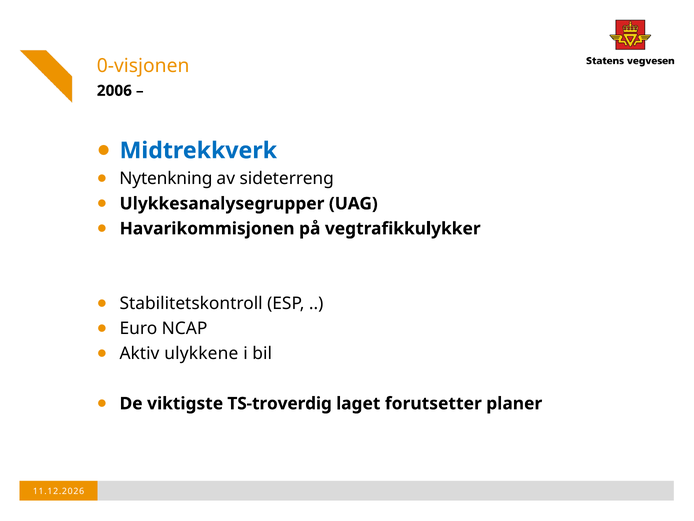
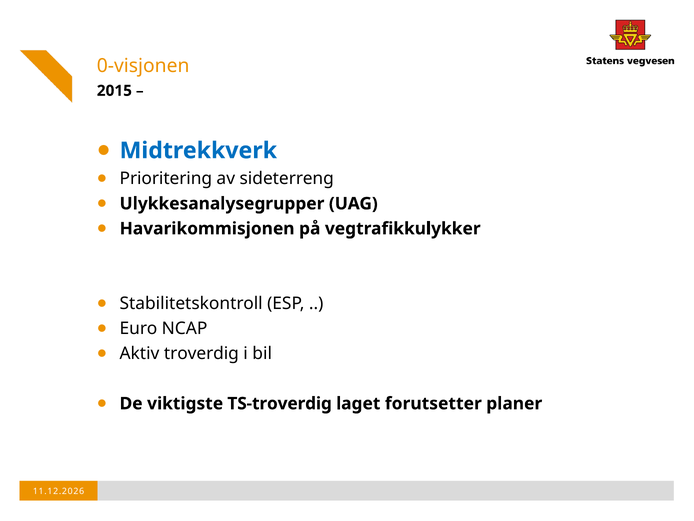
2006: 2006 -> 2015 (114, 91)
Nytenkning: Nytenkning -> Prioritering (166, 178)
ulykkene: ulykkene -> troverdig (201, 353)
